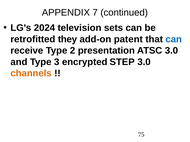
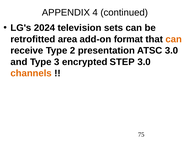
7: 7 -> 4 (95, 13)
they: they -> area (68, 39)
patent: patent -> format (128, 39)
can colour: blue -> orange (174, 39)
